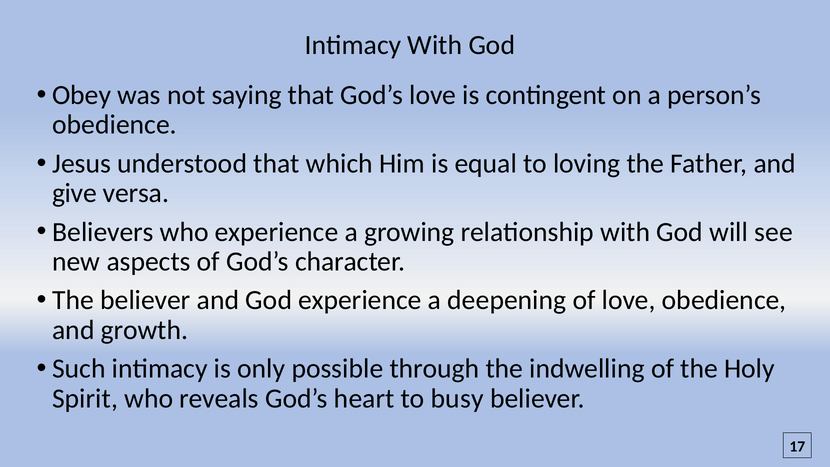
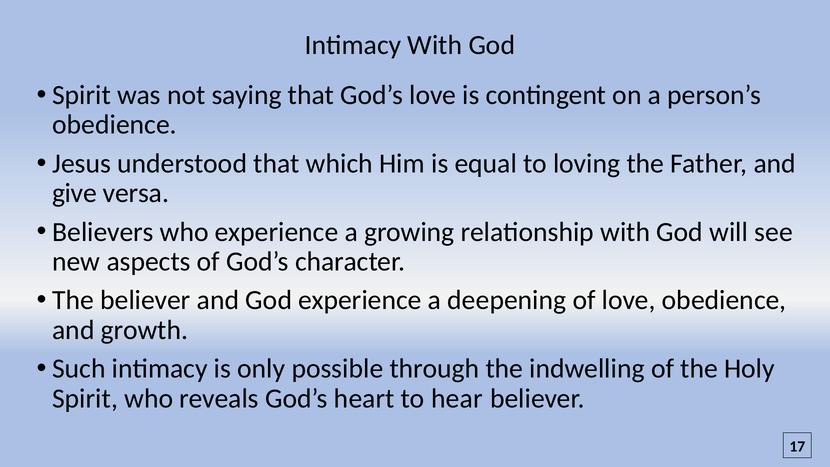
Obey: Obey -> Spirit (82, 95)
busy: busy -> hear (457, 399)
